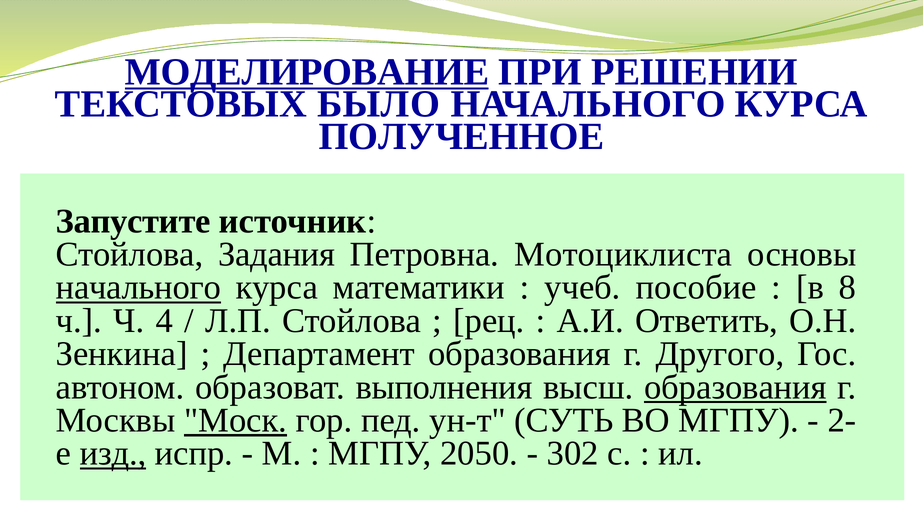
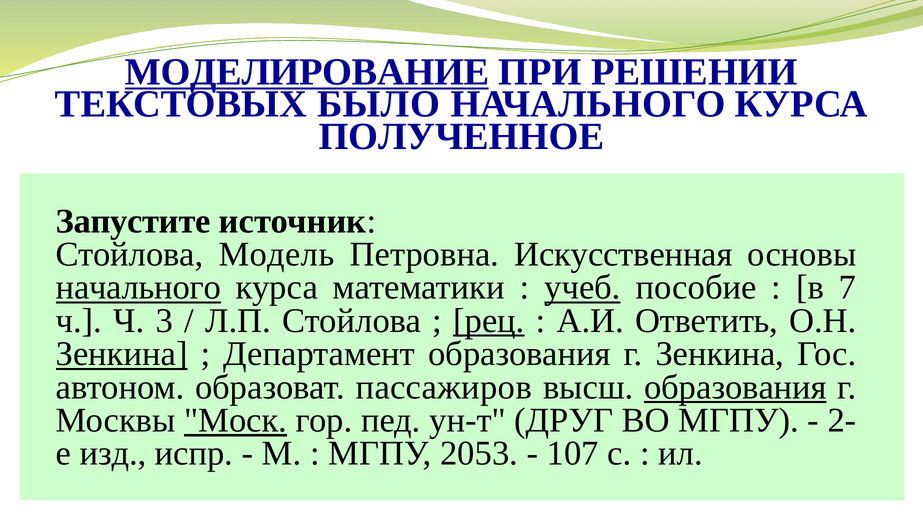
Задания: Задания -> Модель (276, 254)
Мотоциклиста: Мотоциклиста -> Искусственная (623, 254)
учеб underline: none -> present (583, 288)
8: 8 -> 7 (848, 288)
4: 4 -> 3 (164, 321)
рец underline: none -> present (489, 321)
Зенкина underline: none -> present (122, 354)
г Другого: Другого -> Зенкина (720, 354)
выполнения: выполнения -> пассажиров (444, 387)
СУТЬ: СУТЬ -> ДРУГ (564, 420)
изд underline: present -> none (113, 454)
2050: 2050 -> 2053 (479, 454)
302: 302 -> 107 (573, 454)
